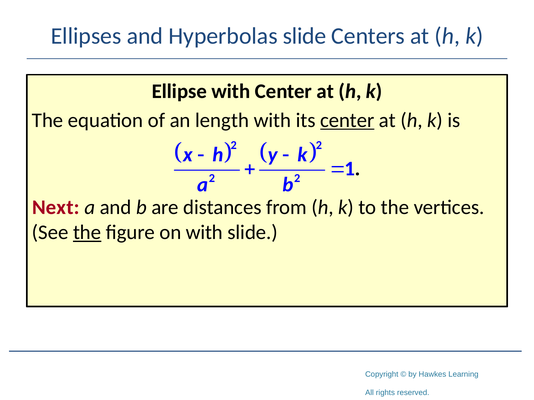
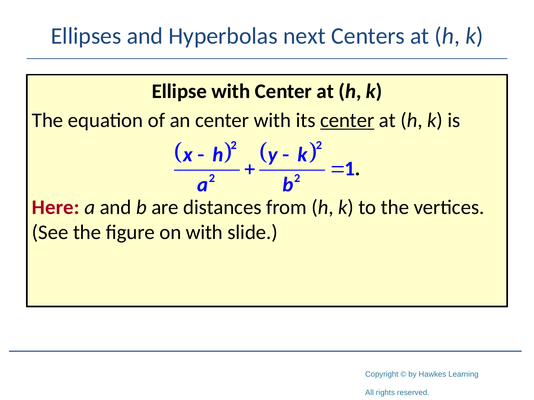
Hyperbolas slide: slide -> next (304, 36)
an length: length -> center (222, 120)
Next: Next -> Here (56, 208)
the underline: present -> none (87, 233)
